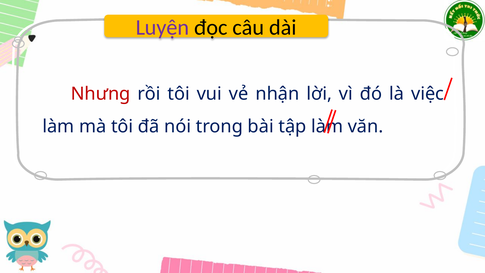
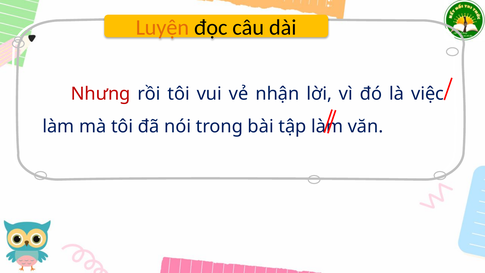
Luyện colour: purple -> orange (162, 27)
